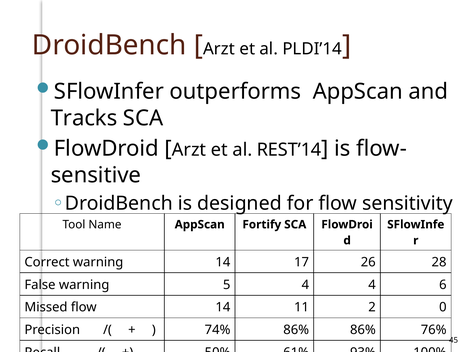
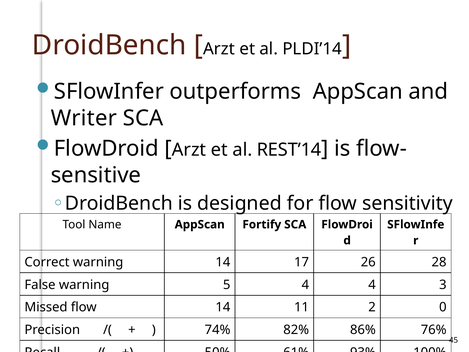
Tracks: Tracks -> Writer (84, 118)
6: 6 -> 3 (443, 285)
74% 86%: 86% -> 82% (296, 330)
